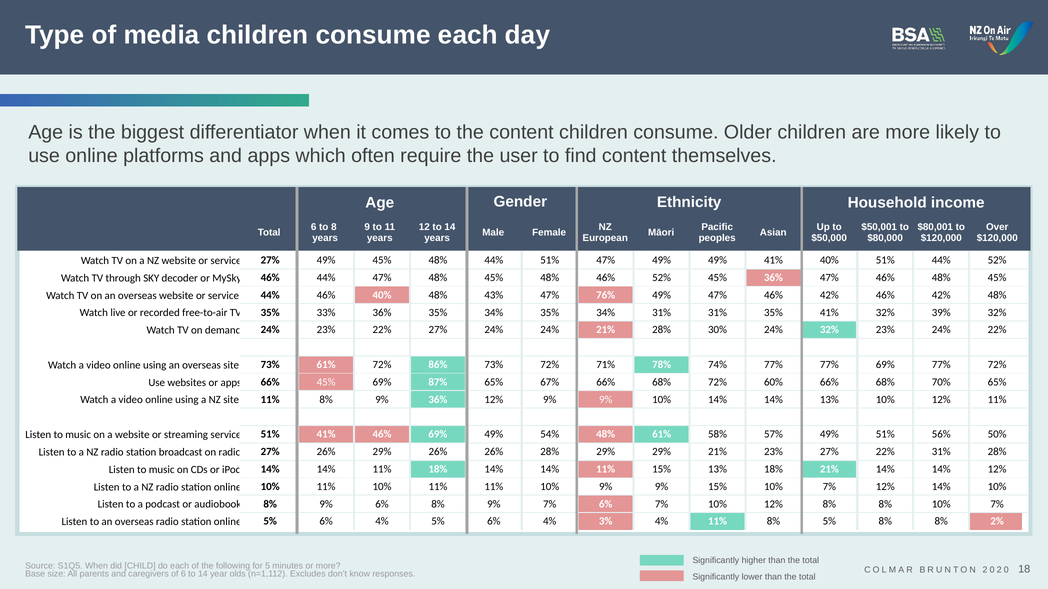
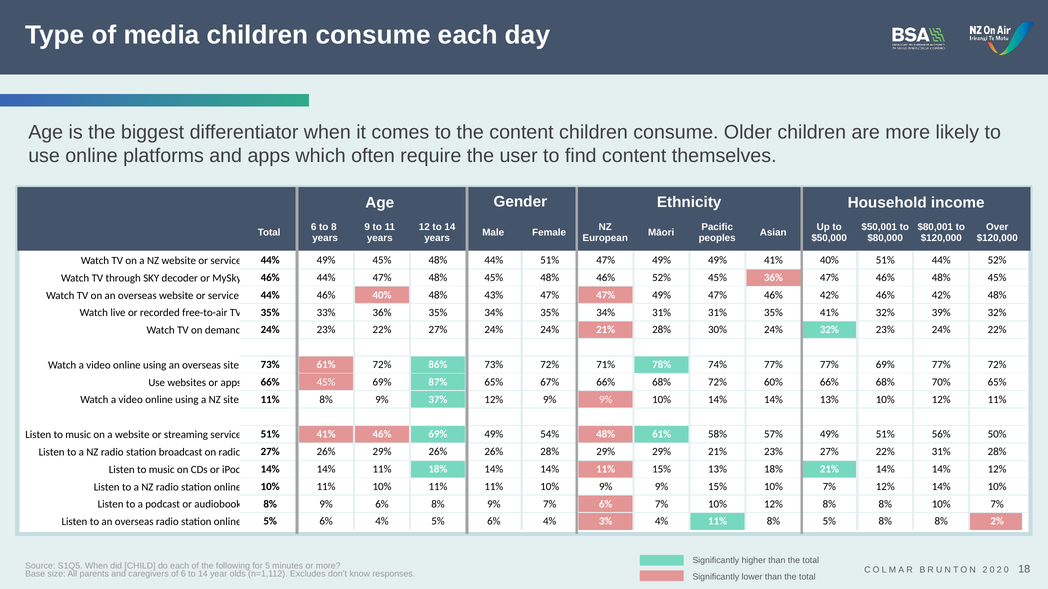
27%: 27% -> 44% (270, 260)
47% 76%: 76% -> 47% (606, 295)
9% 36%: 36% -> 37% (438, 400)
